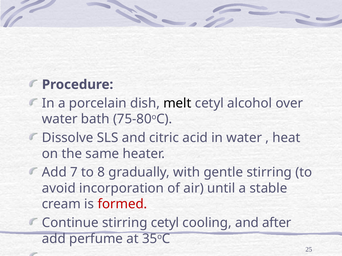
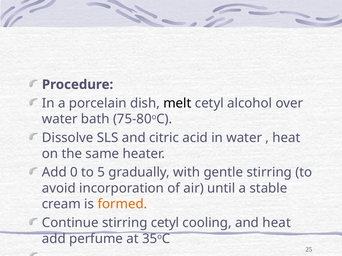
7: 7 -> 0 (74, 173)
8: 8 -> 5 (101, 173)
formed colour: red -> orange (122, 204)
and after: after -> heat (277, 223)
